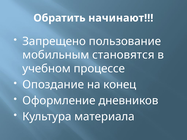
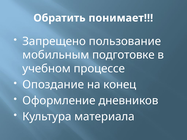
начинают: начинают -> понимает (121, 18)
становятся: становятся -> подготовке (123, 55)
